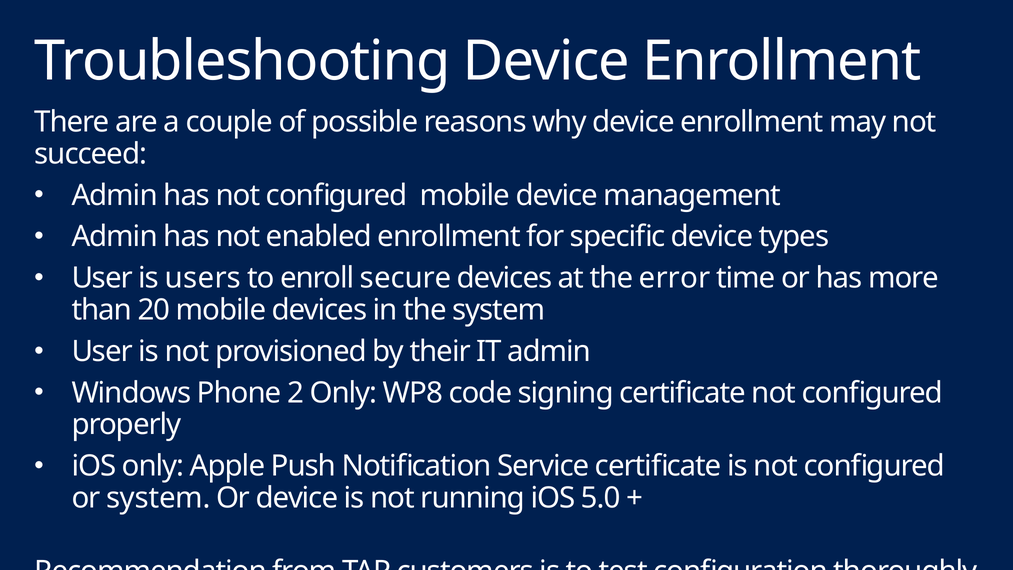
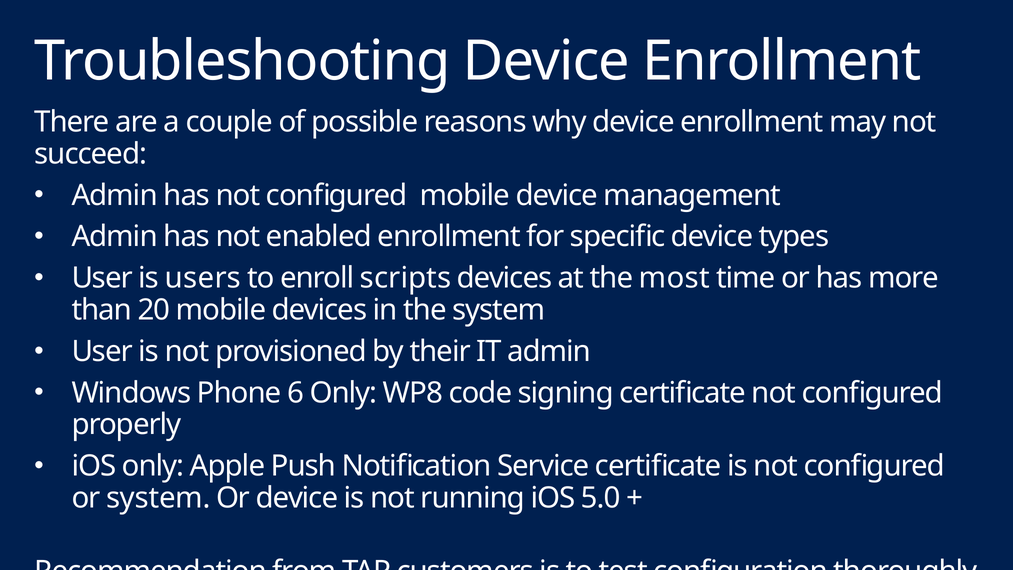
secure: secure -> scripts (406, 278)
error: error -> most (674, 278)
2: 2 -> 6 (296, 393)
